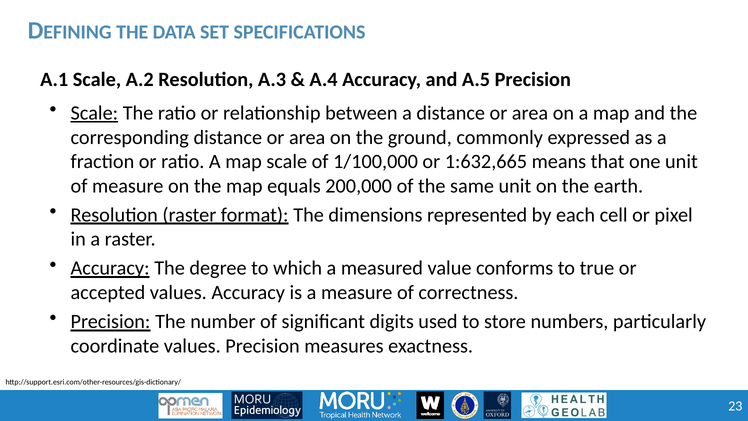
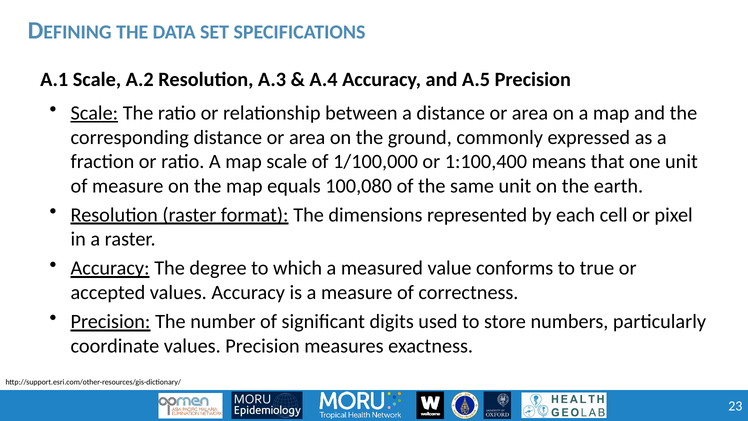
1:632,665: 1:632,665 -> 1:100,400 (486, 162)
200,000: 200,000 -> 100,080 (359, 186)
